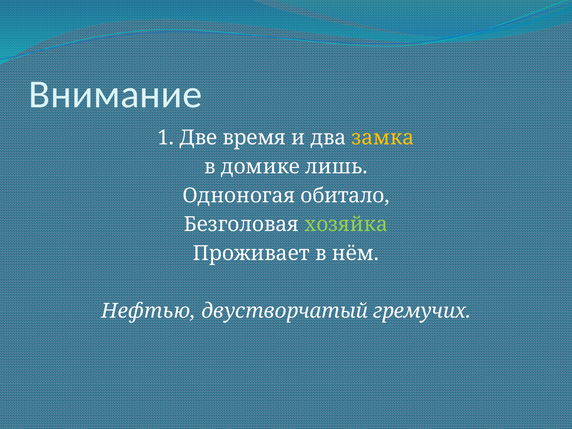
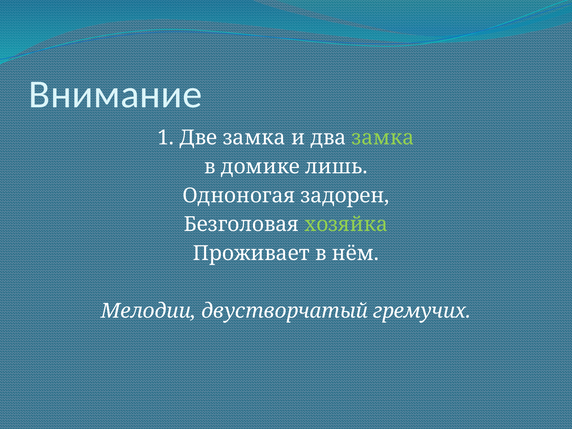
Две время: время -> замка (254, 138)
замка colour: yellow -> light green (383, 138)
обитало: обитало -> задорен (345, 196)
Нефтью: Нефтью -> Мелодии (149, 311)
